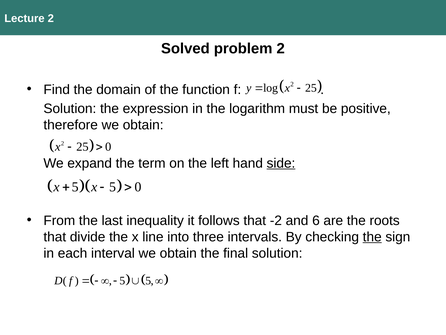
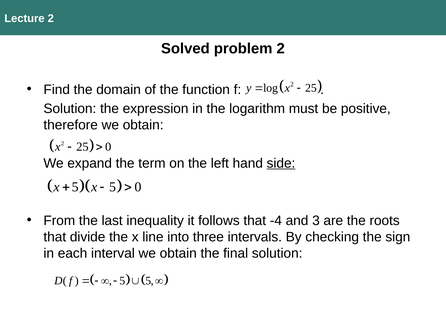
-2: -2 -> -4 (276, 220)
6: 6 -> 3 (316, 220)
the underline: present -> none (372, 237)
